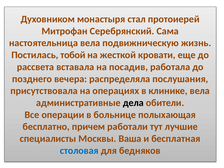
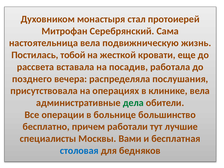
дела colour: black -> green (133, 103)
полыхающая: полыхающая -> большинство (167, 115)
Ваша: Ваша -> Вами (130, 139)
